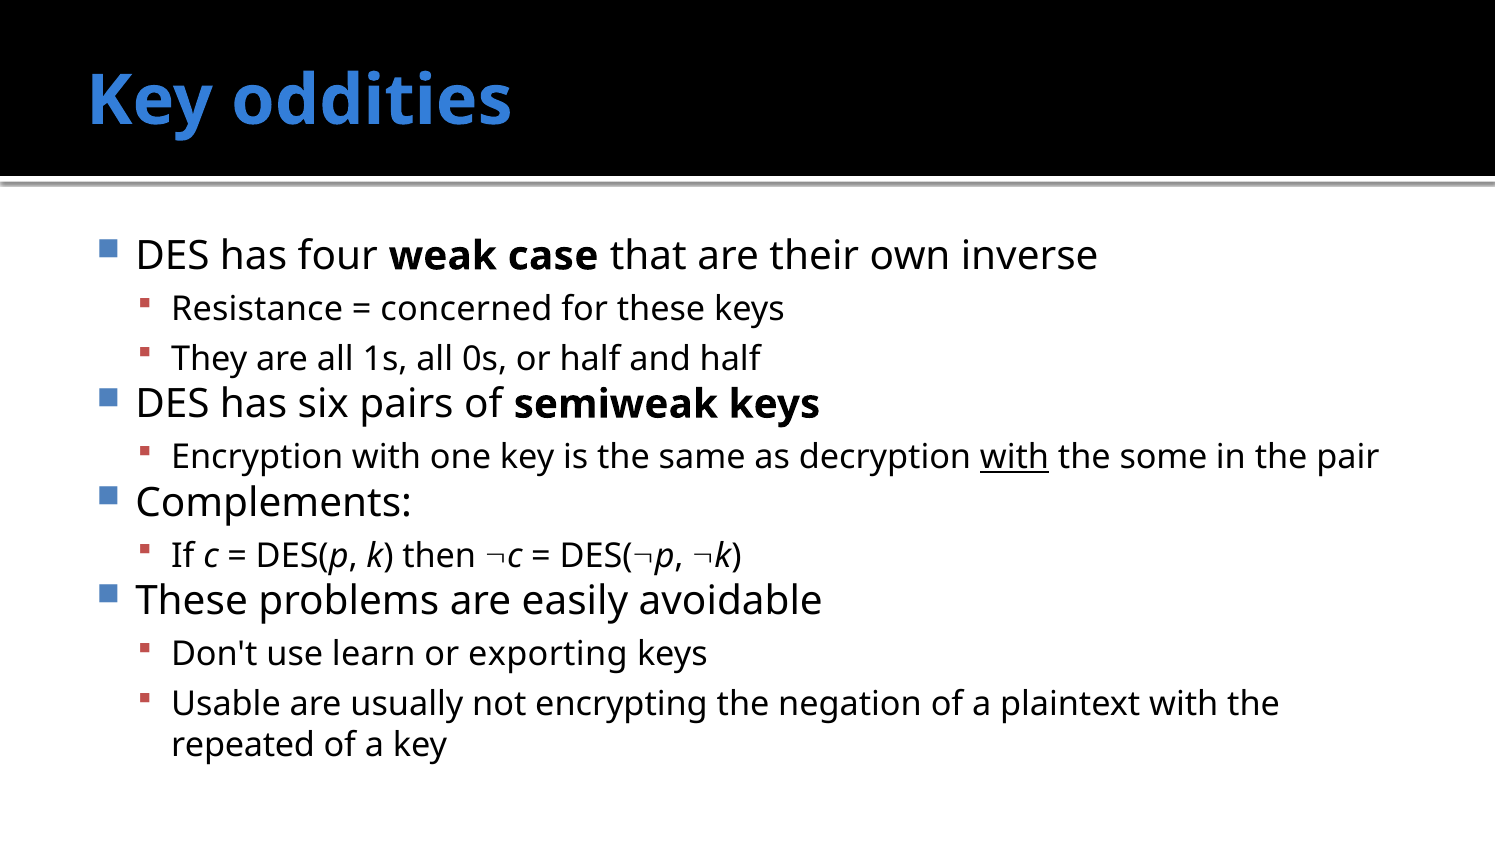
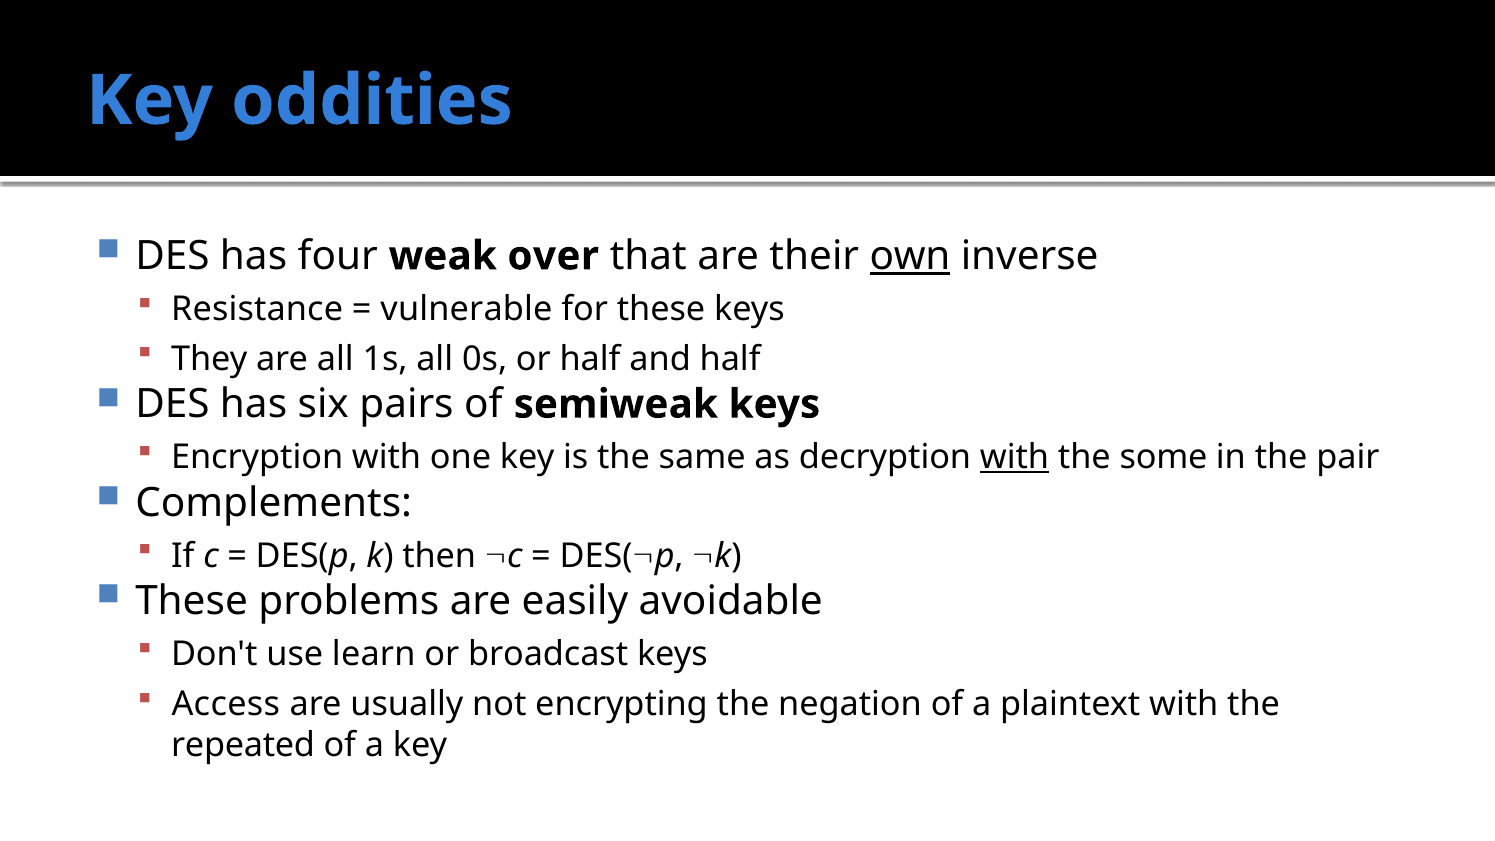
case: case -> over (553, 256)
own underline: none -> present (910, 256)
concerned: concerned -> vulnerable (466, 309)
exporting: exporting -> broadcast (548, 654)
Usable: Usable -> Access (226, 704)
